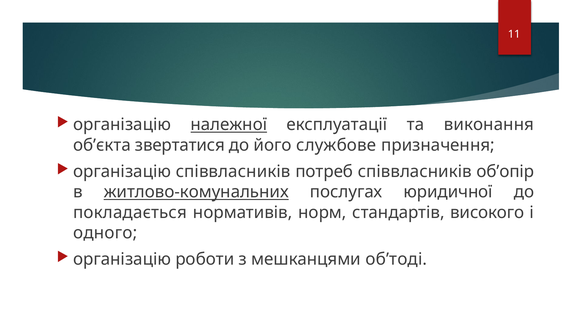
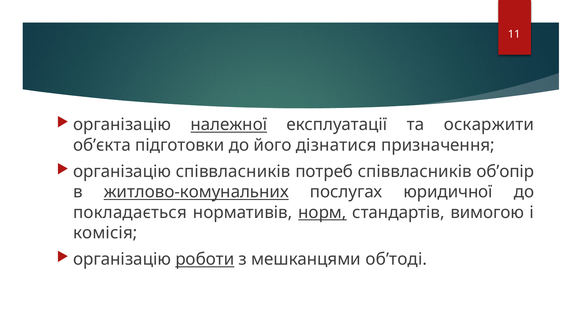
виконання: виконання -> оскаржити (489, 124)
звертатися: звертатися -> підготовки (180, 145)
службове: службове -> дізнатися (336, 145)
норм underline: none -> present (322, 212)
високого: високого -> вимогою (487, 212)
одного: одного -> комісія (105, 232)
роботи underline: none -> present (205, 259)
